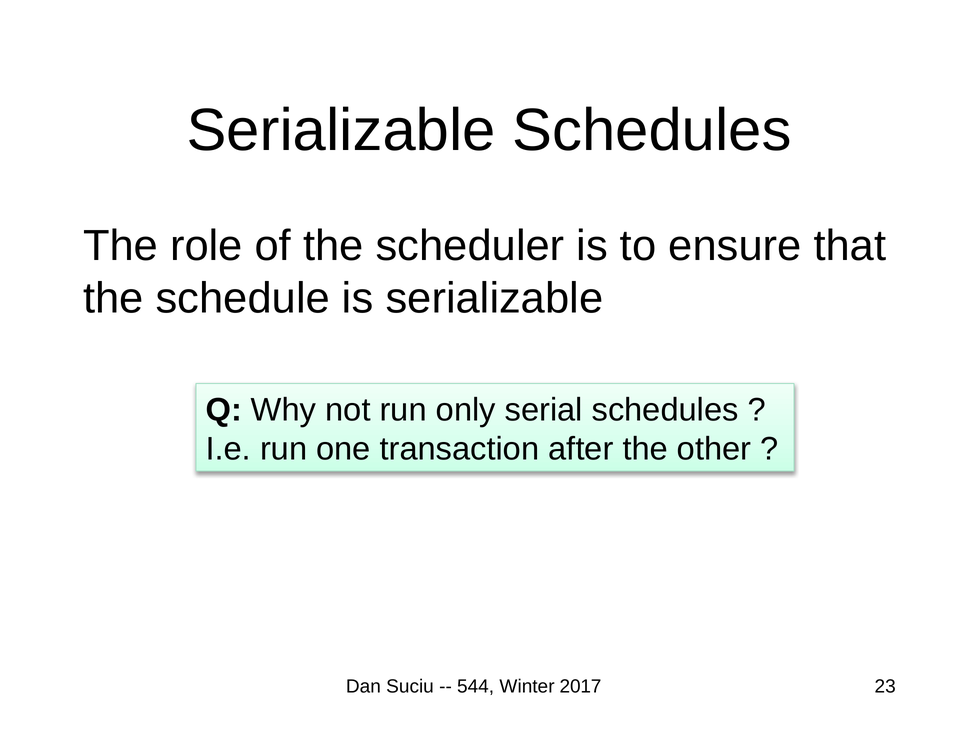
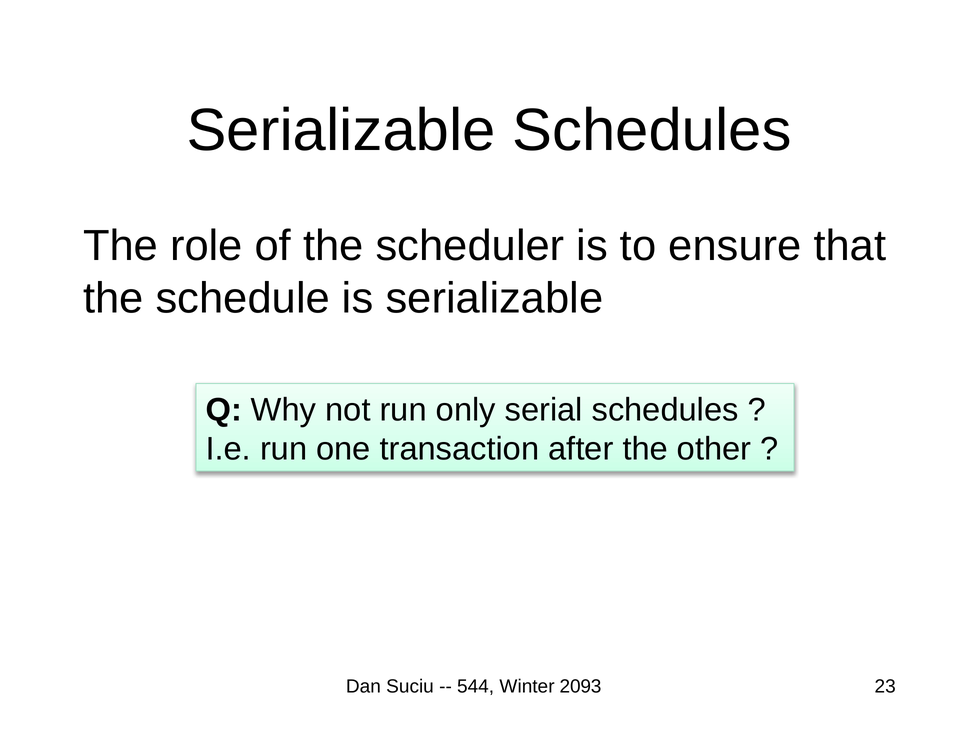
2017: 2017 -> 2093 (581, 687)
